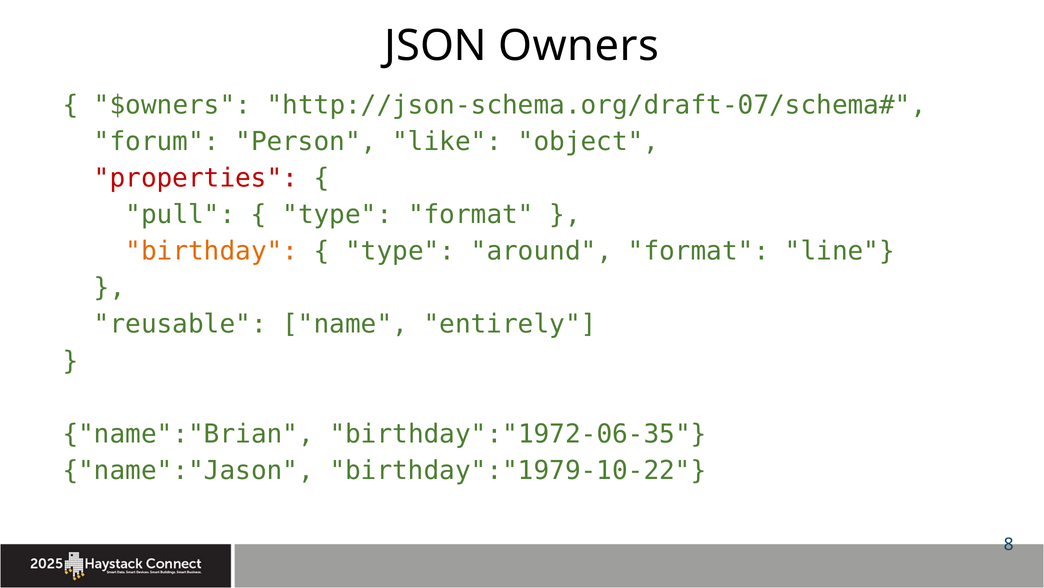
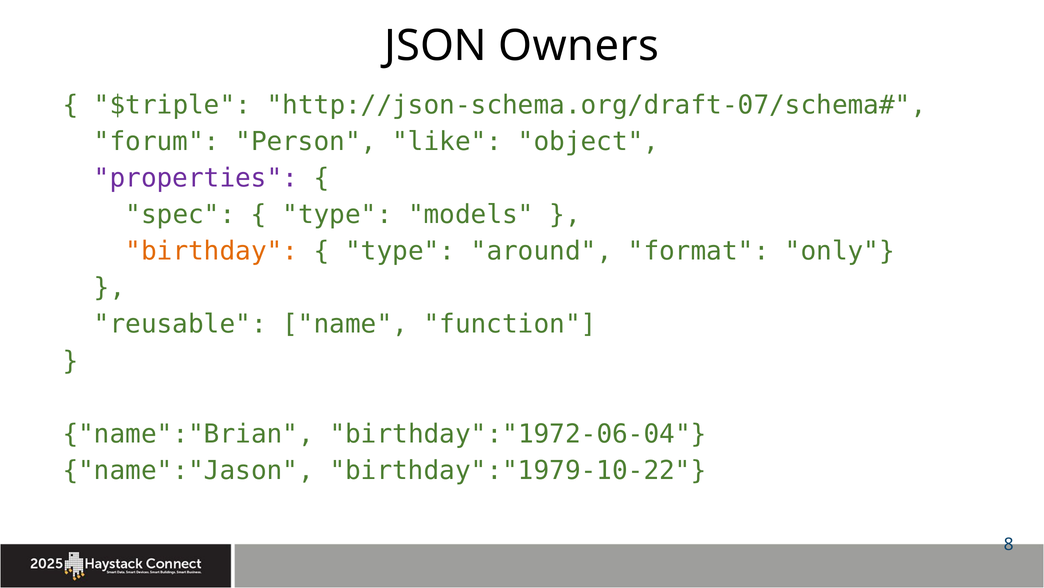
$owners: $owners -> $triple (173, 105)
properties colour: red -> purple (196, 178)
pull: pull -> spec (180, 215)
type format: format -> models (471, 215)
line: line -> only (840, 251)
entirely: entirely -> function (510, 324)
birthday":"1972-06-35: birthday":"1972-06-35 -> birthday":"1972-06-04 (518, 434)
